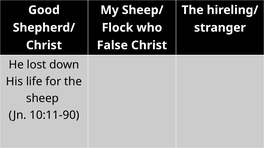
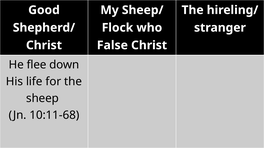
lost: lost -> flee (37, 65)
10:11-90: 10:11-90 -> 10:11-68 (54, 115)
